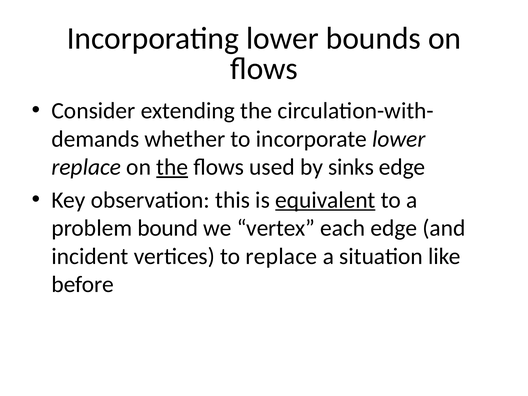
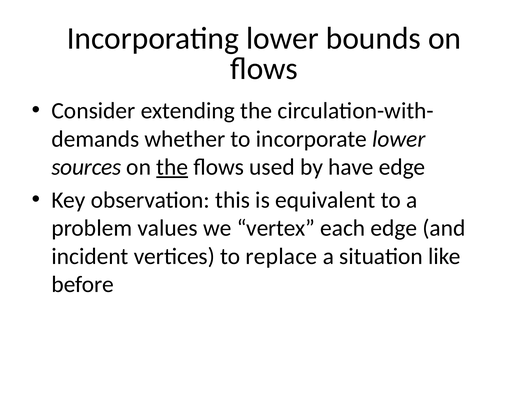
replace: replace -> sources (86, 167)
sinks: sinks -> have (351, 167)
equivalent underline: present -> none (325, 200)
bound: bound -> values (168, 228)
